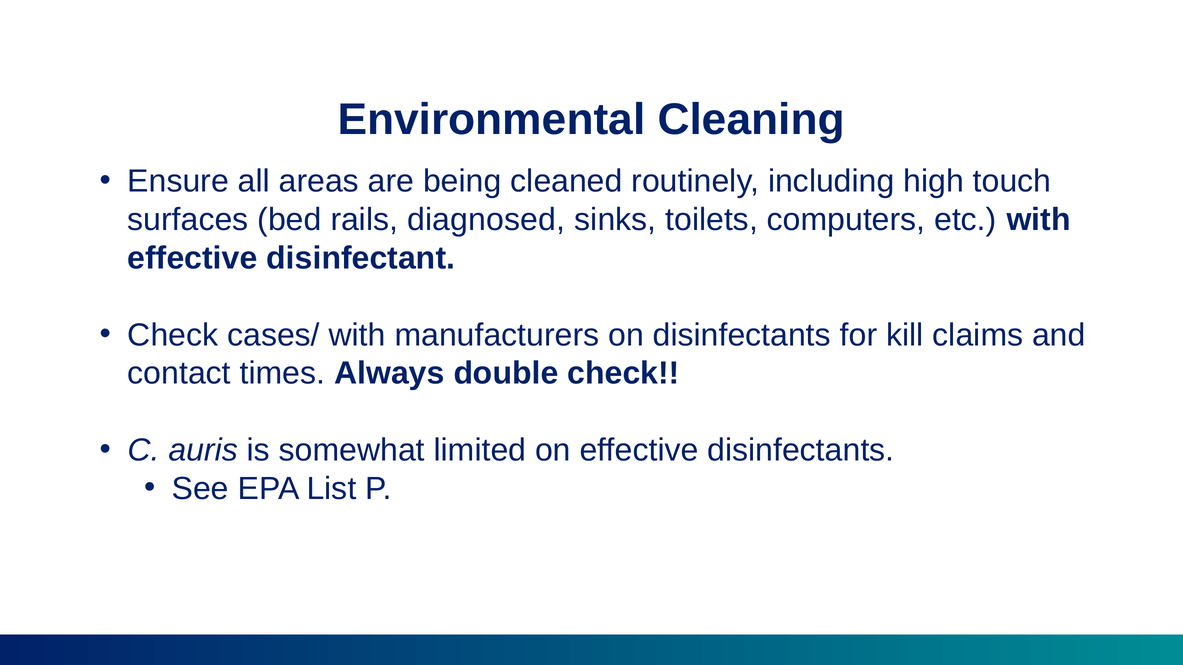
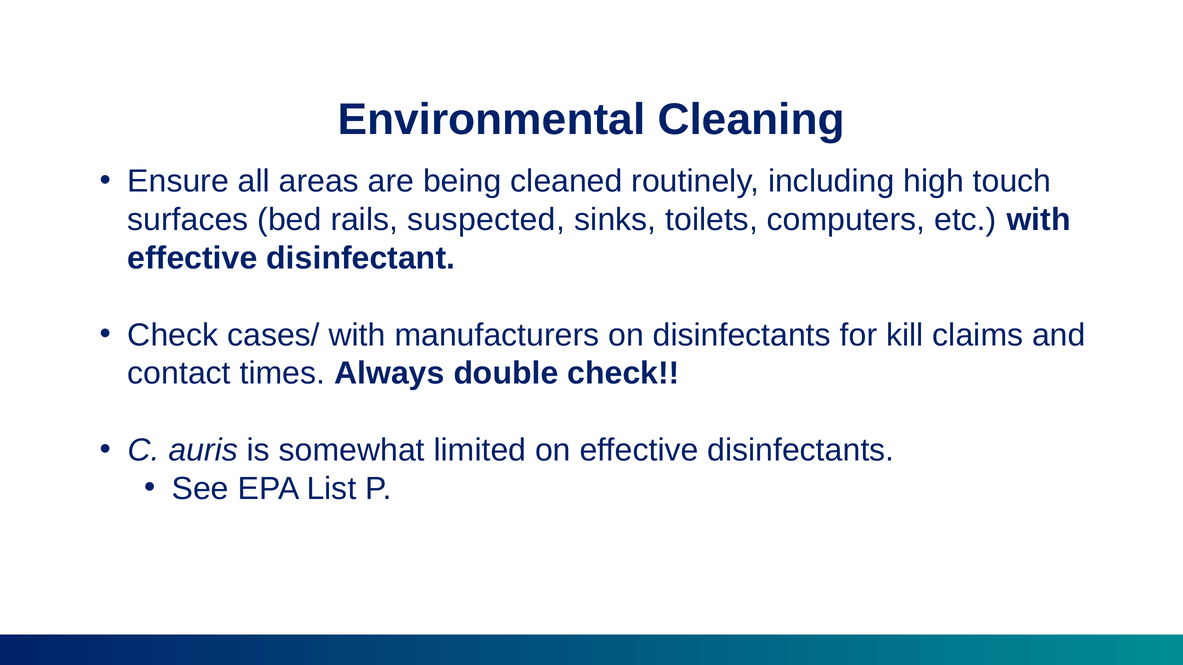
diagnosed: diagnosed -> suspected (486, 220)
